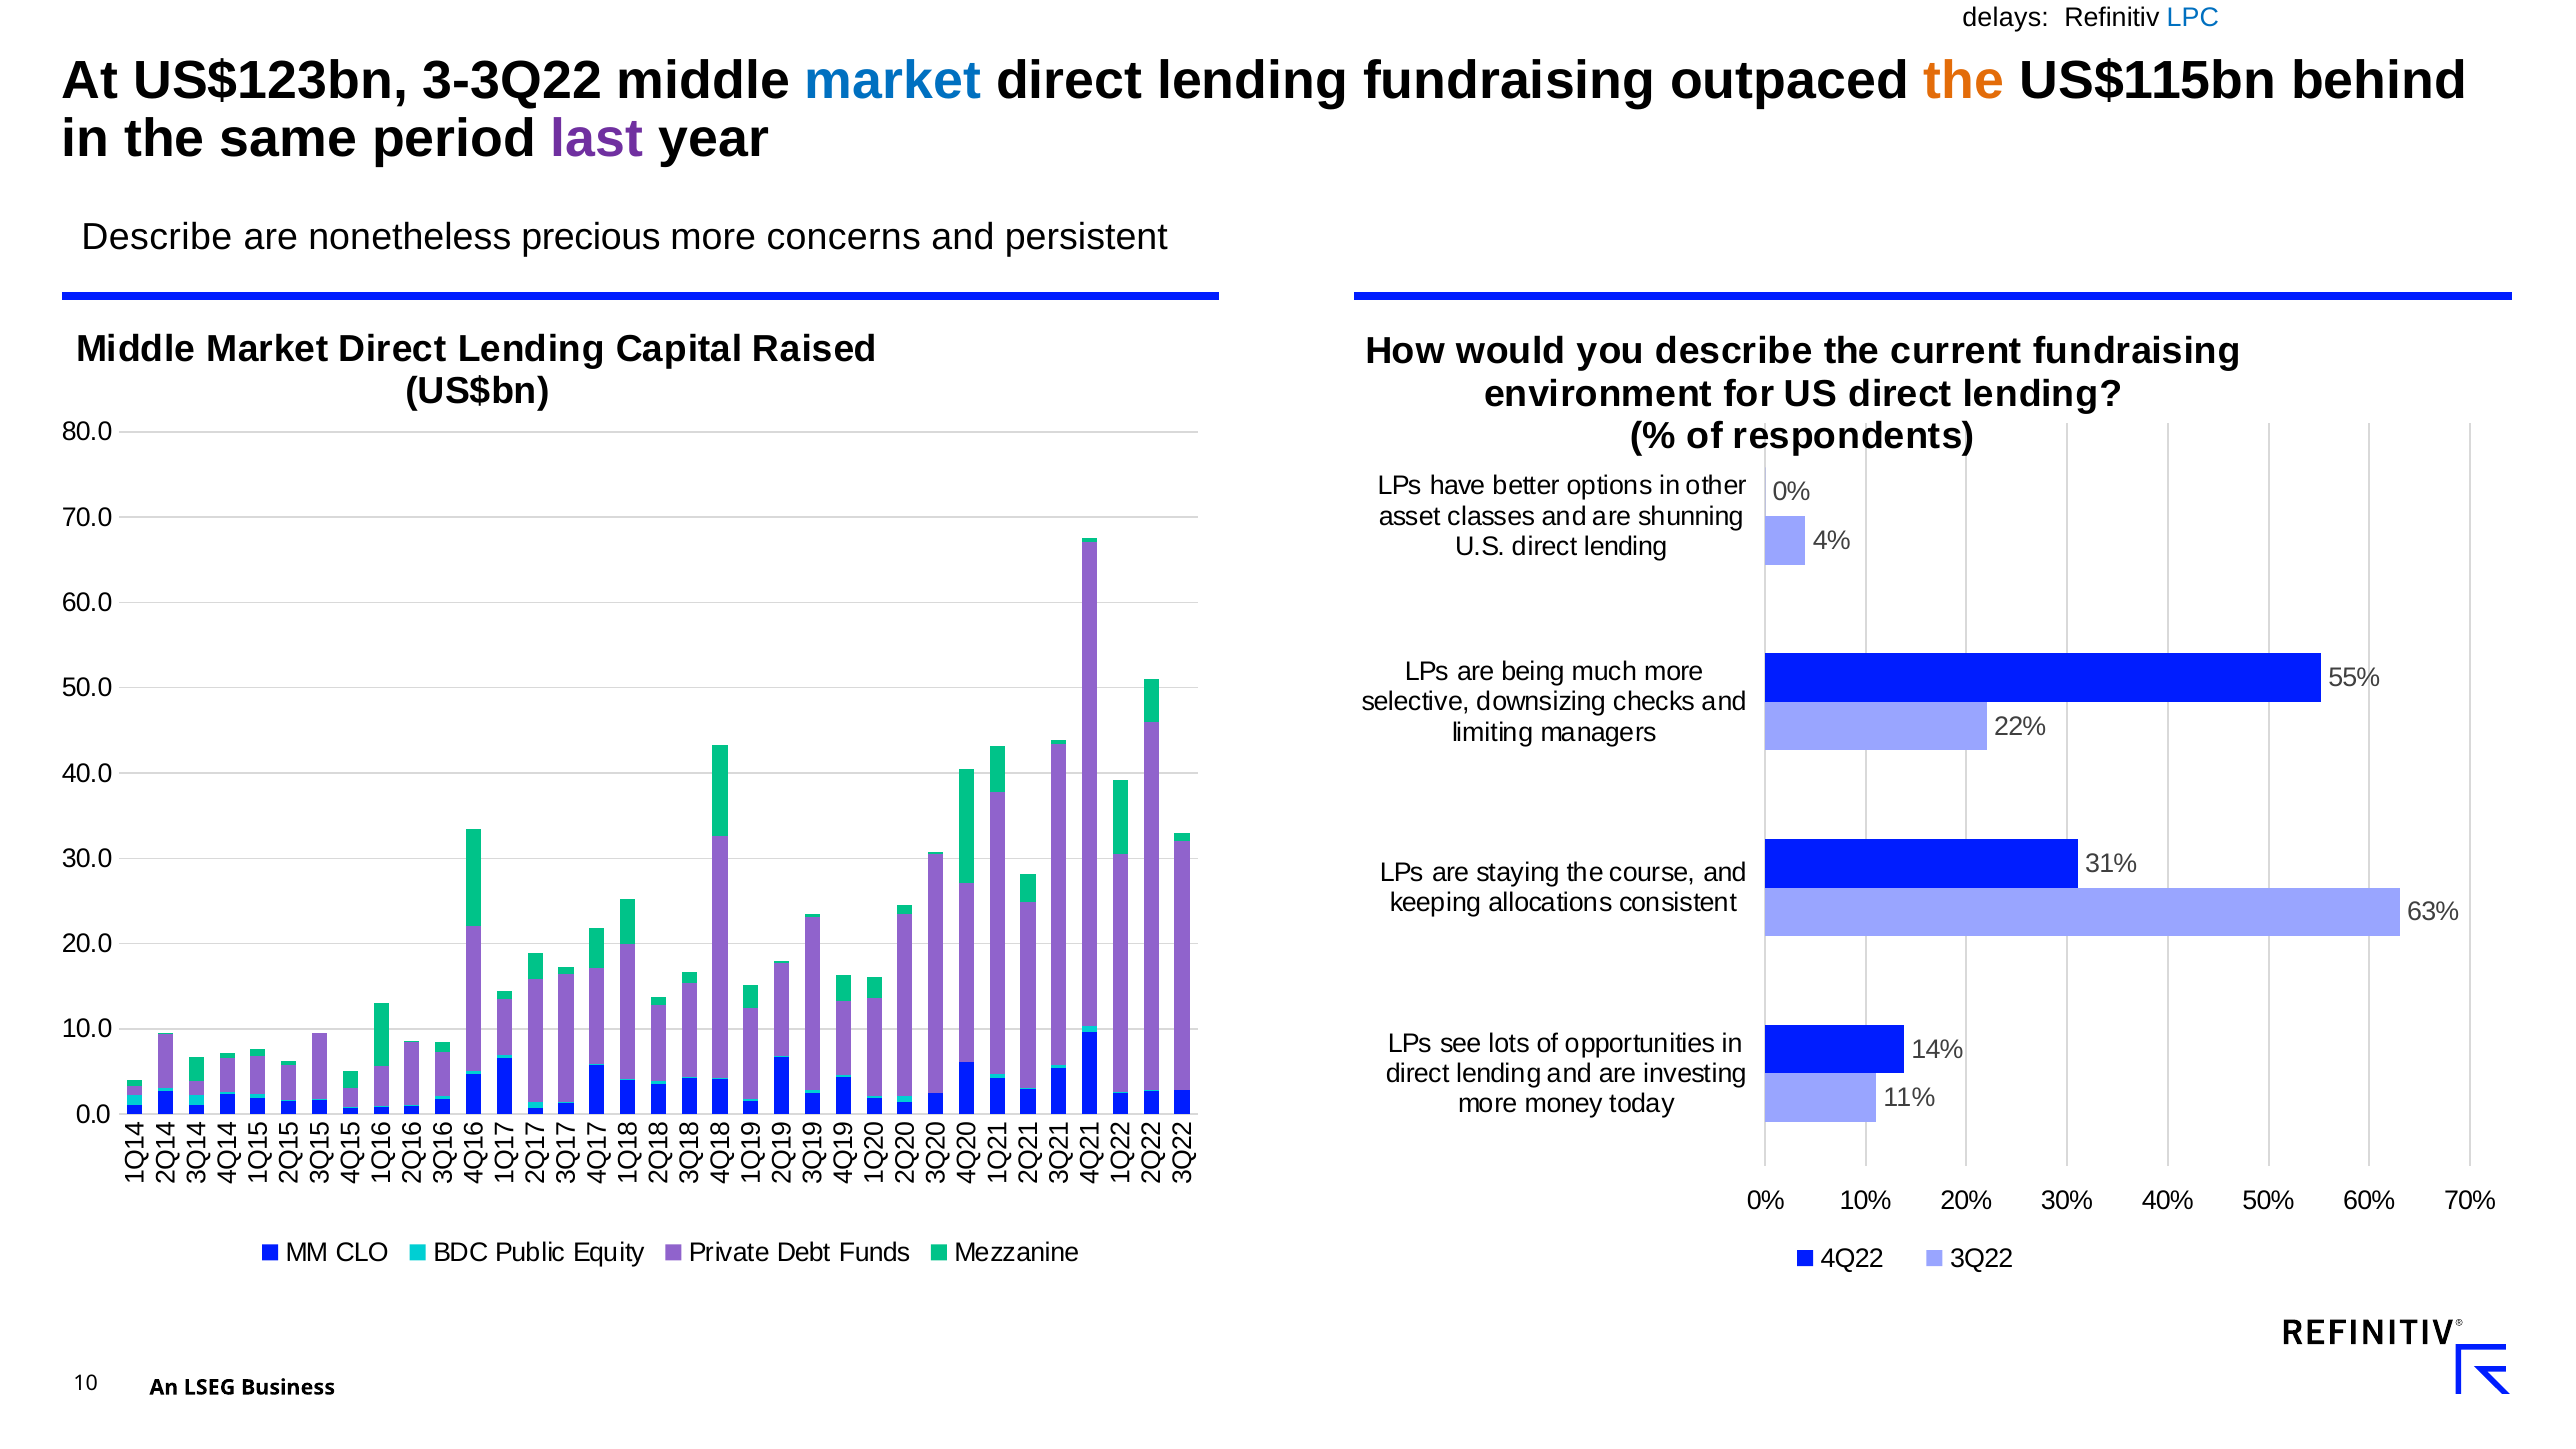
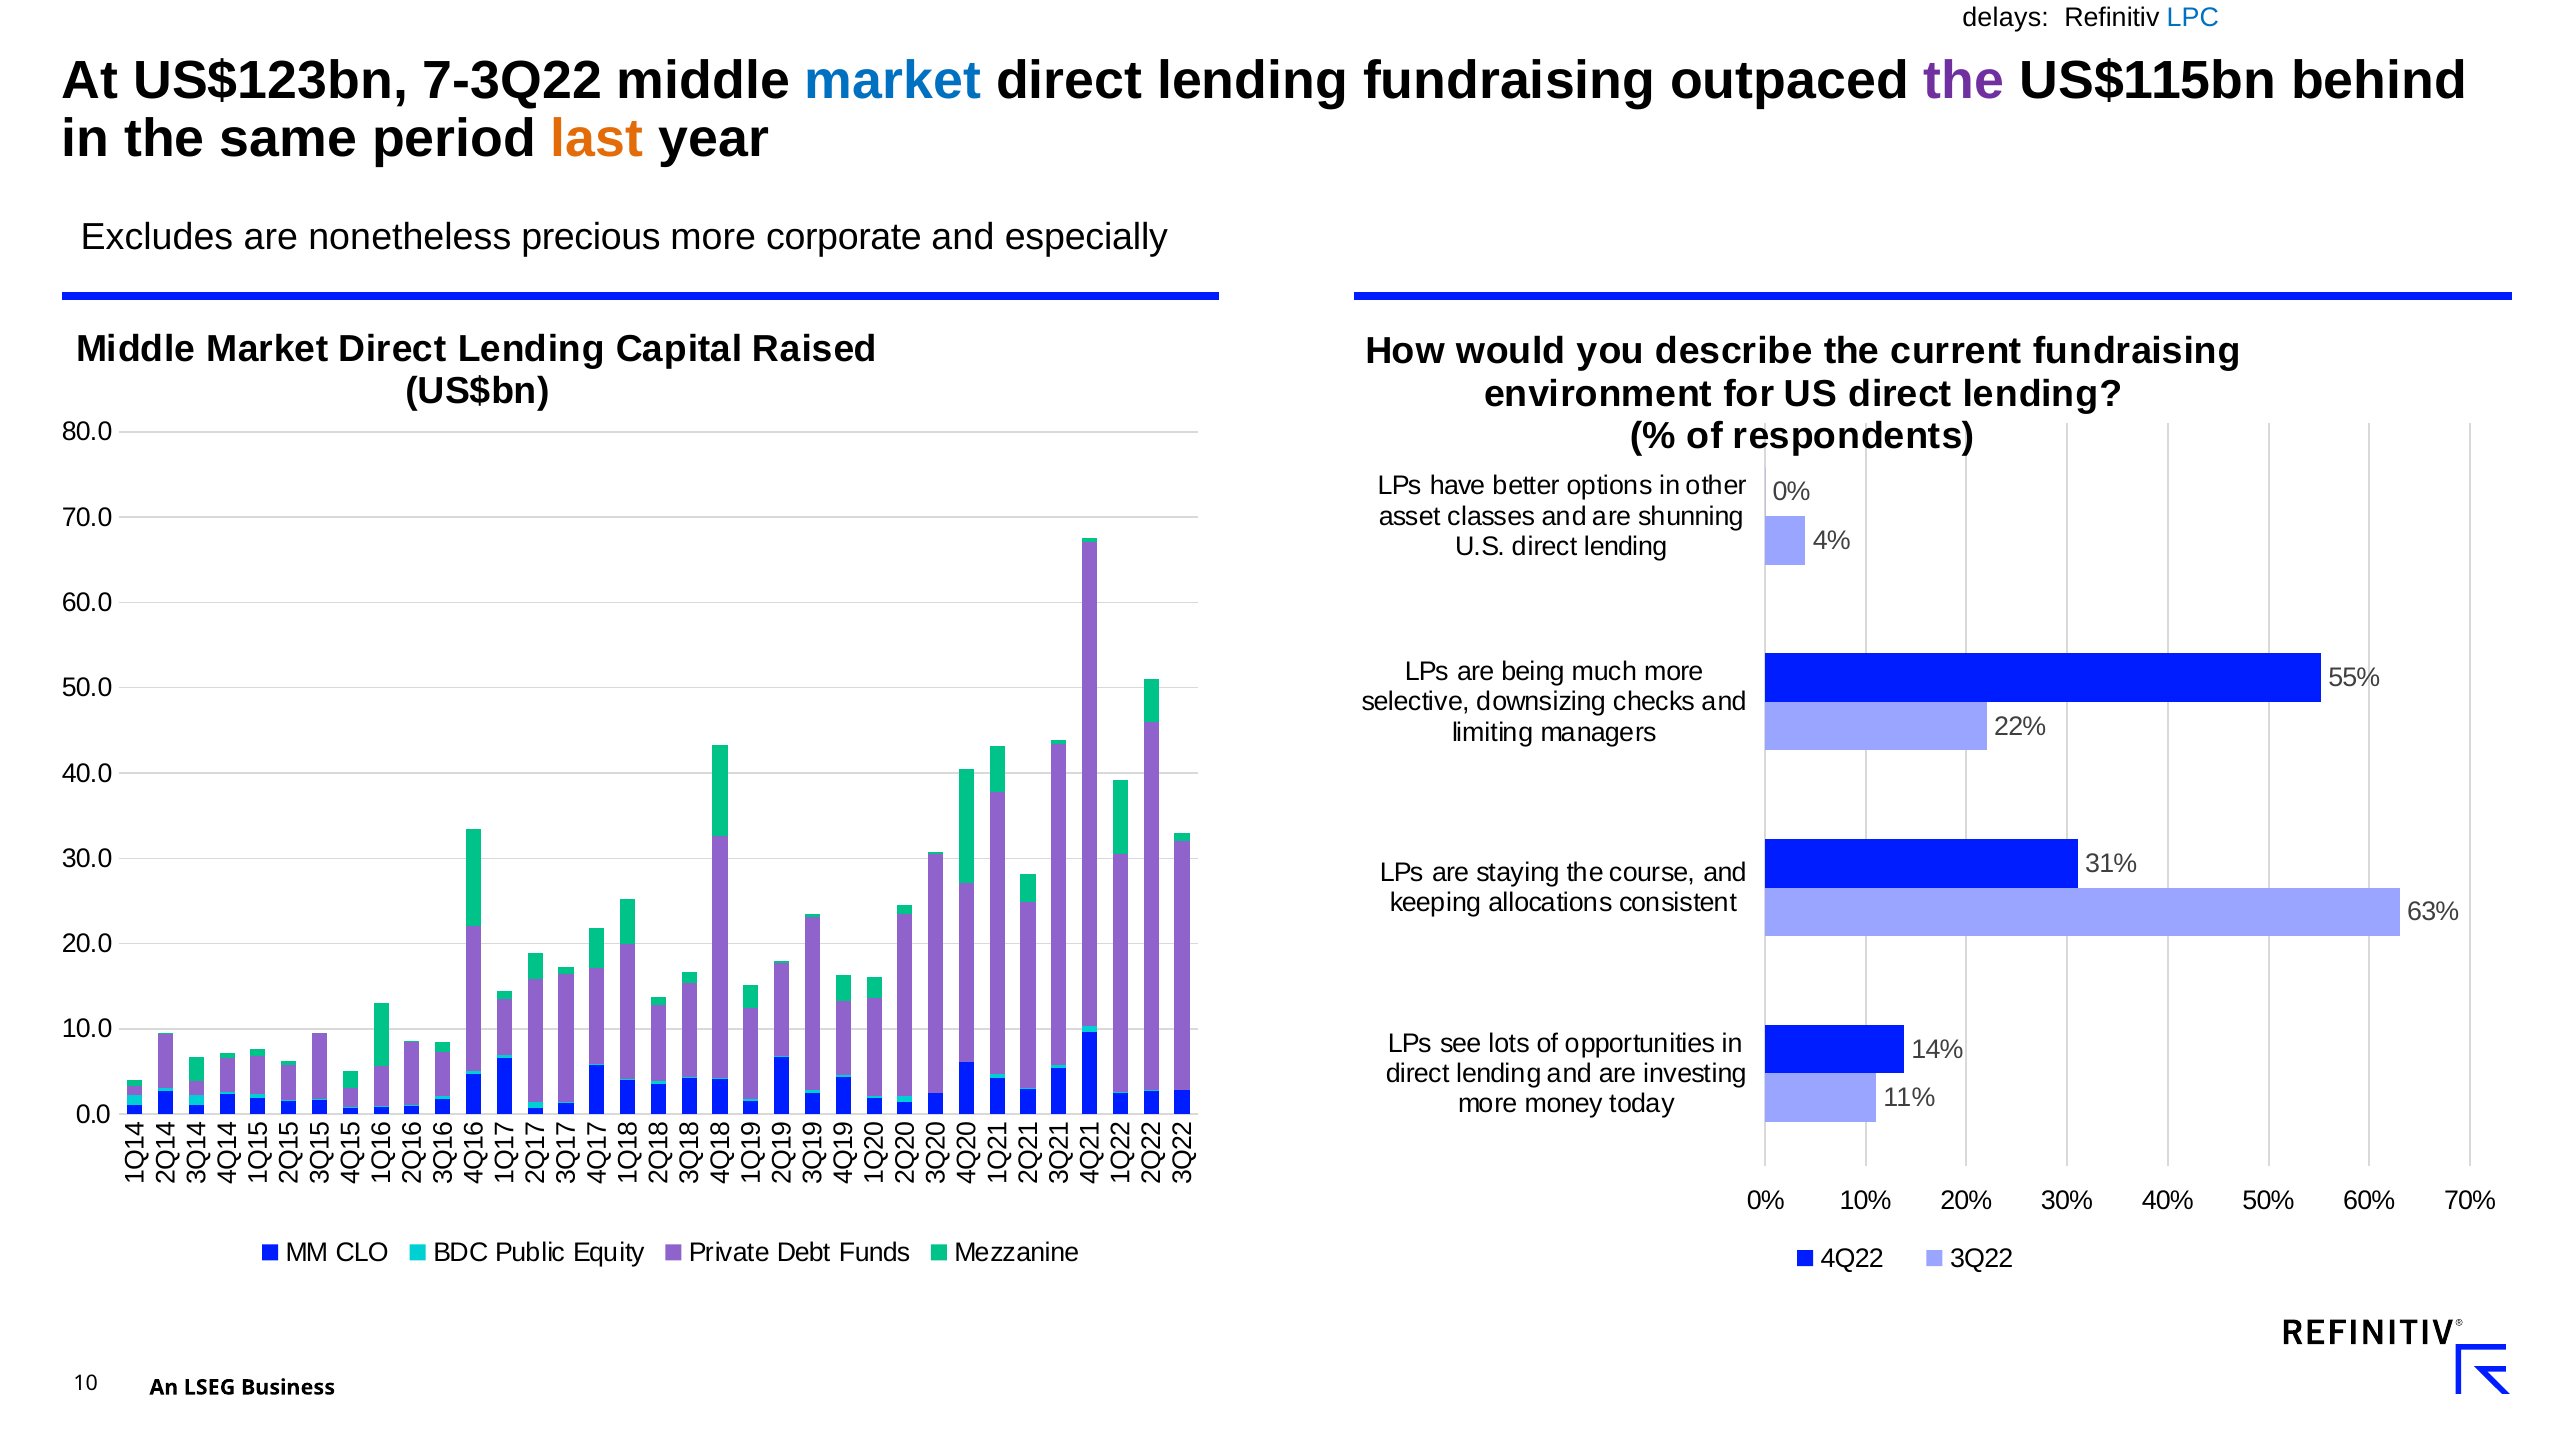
3-3Q22: 3-3Q22 -> 7-3Q22 (512, 80)
the colour: orange -> purple (1964, 80)
last colour: purple -> orange (597, 138)
Describe: Describe -> Excludes (157, 237)
concerns: concerns -> corporate (844, 237)
persistent: persistent -> especially (1086, 237)
